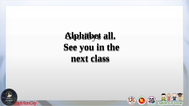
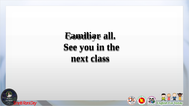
Alphabet: Alphabet -> Familiar (83, 36)
